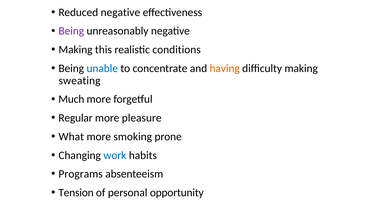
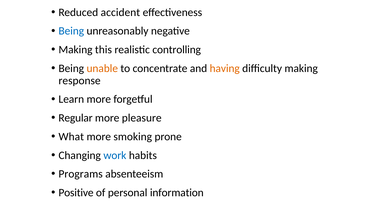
Reduced negative: negative -> accident (120, 12)
Being colour: purple -> blue (71, 31)
conditions: conditions -> controlling (177, 50)
unable colour: blue -> orange (102, 68)
sweating: sweating -> response (80, 80)
Much: Much -> Learn (71, 99)
Tension: Tension -> Positive (76, 192)
opportunity: opportunity -> information (177, 192)
